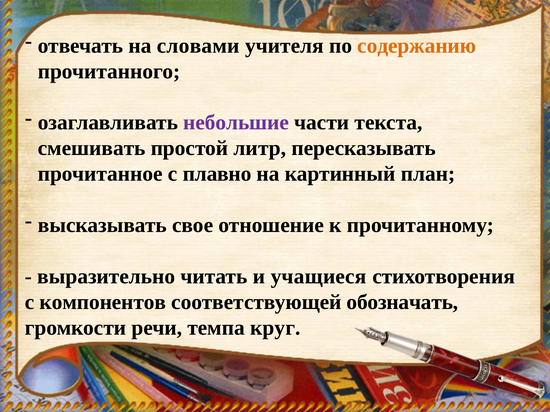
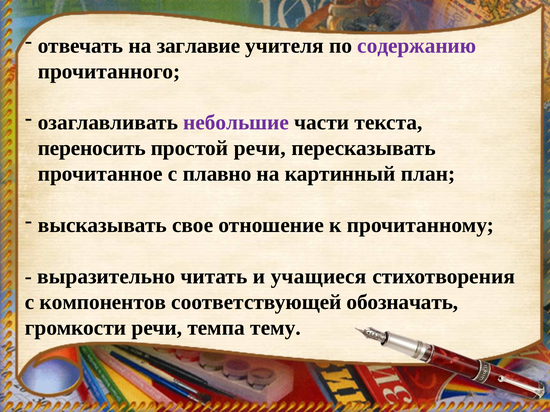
словами: словами -> заглавие (198, 46)
содержанию colour: orange -> purple (417, 46)
смешивать: смешивать -> переносить (92, 148)
простой литр: литр -> речи (260, 148)
круг: круг -> тему (275, 328)
